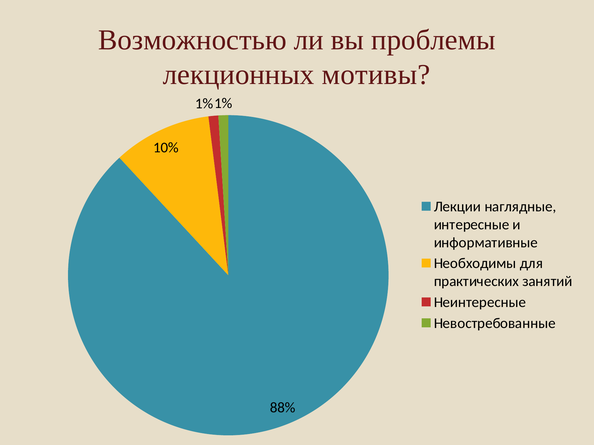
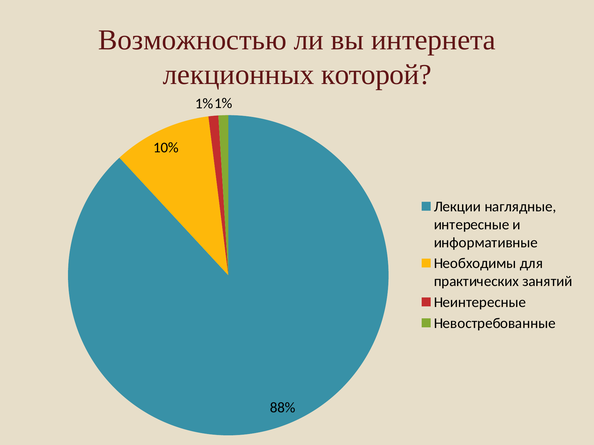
проблемы: проблемы -> интернета (433, 40)
мотивы: мотивы -> которой (376, 75)
